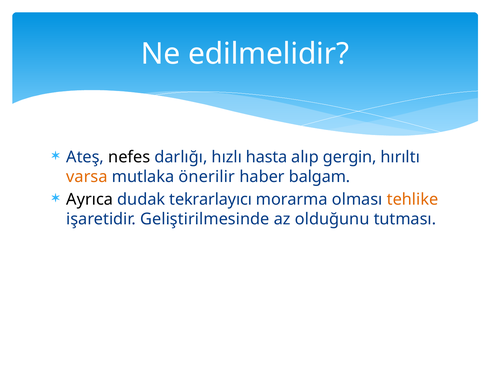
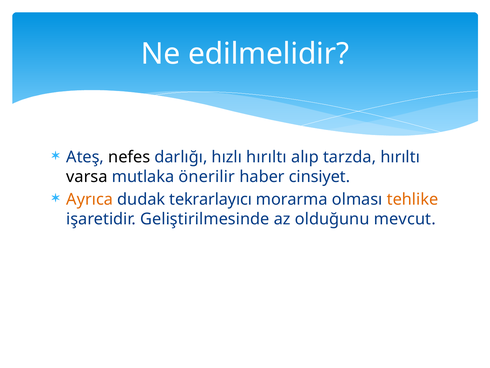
hızlı hasta: hasta -> hırıltı (267, 157)
gergin: gergin -> tarzda (350, 157)
varsa colour: orange -> black (87, 176)
balgam: balgam -> cinsiyet (320, 176)
Ayrıca colour: black -> orange (90, 199)
tutması: tutması -> mevcut (405, 219)
